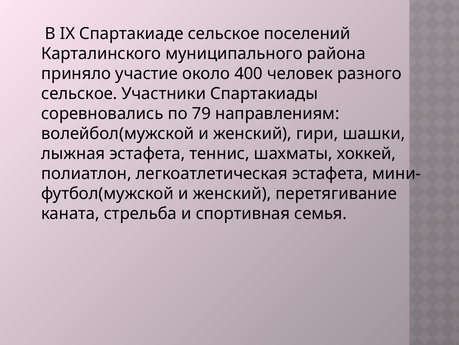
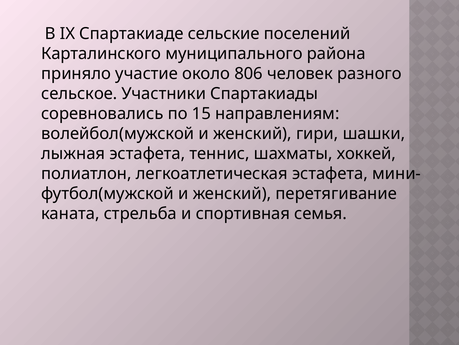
Спартакиаде сельское: сельское -> сельские (224, 34)
400: 400 -> 806 (249, 74)
79: 79 -> 15 (201, 113)
